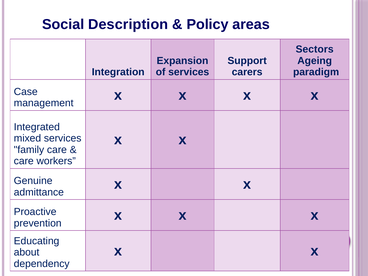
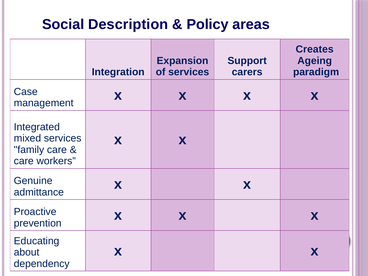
Sectors: Sectors -> Creates (315, 49)
